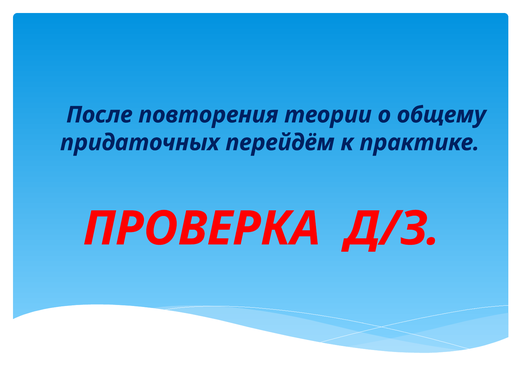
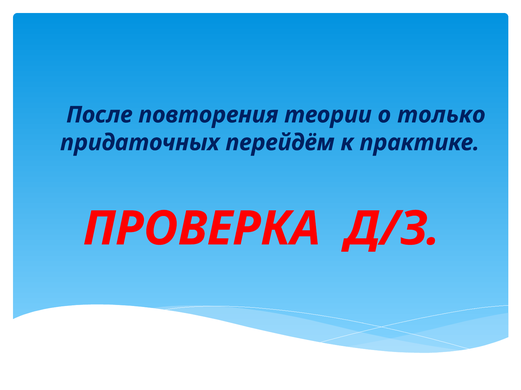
общему: общему -> только (441, 115)
